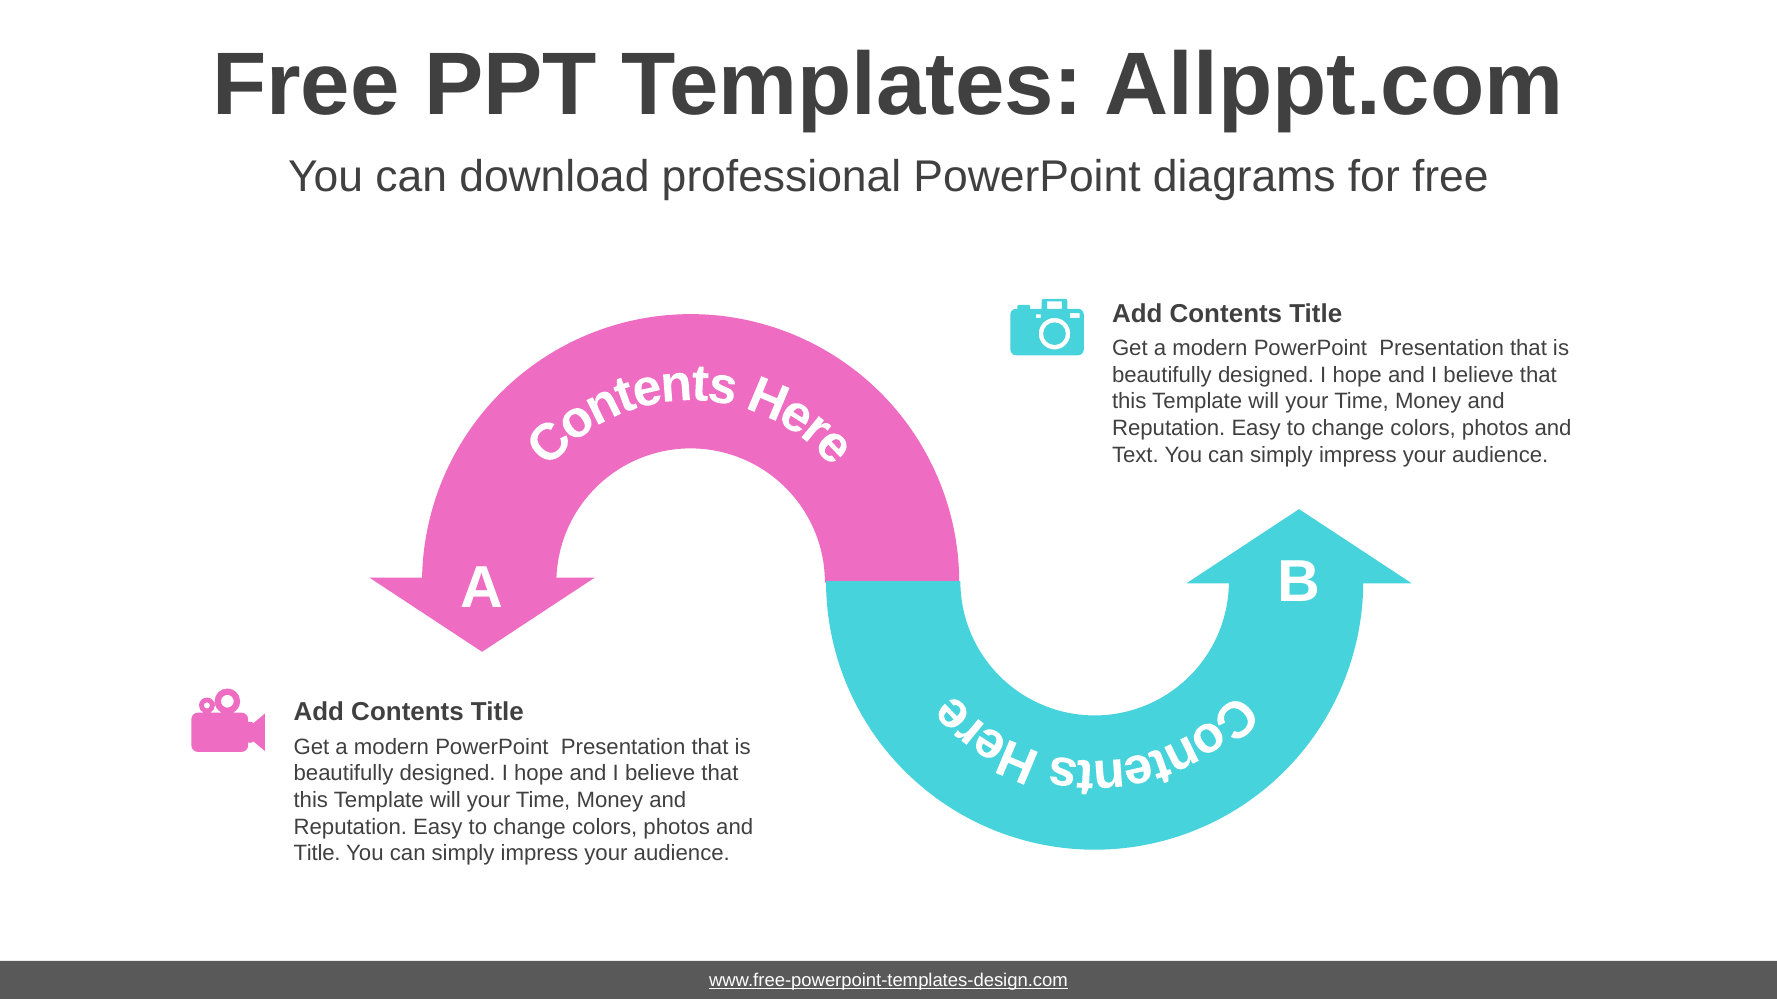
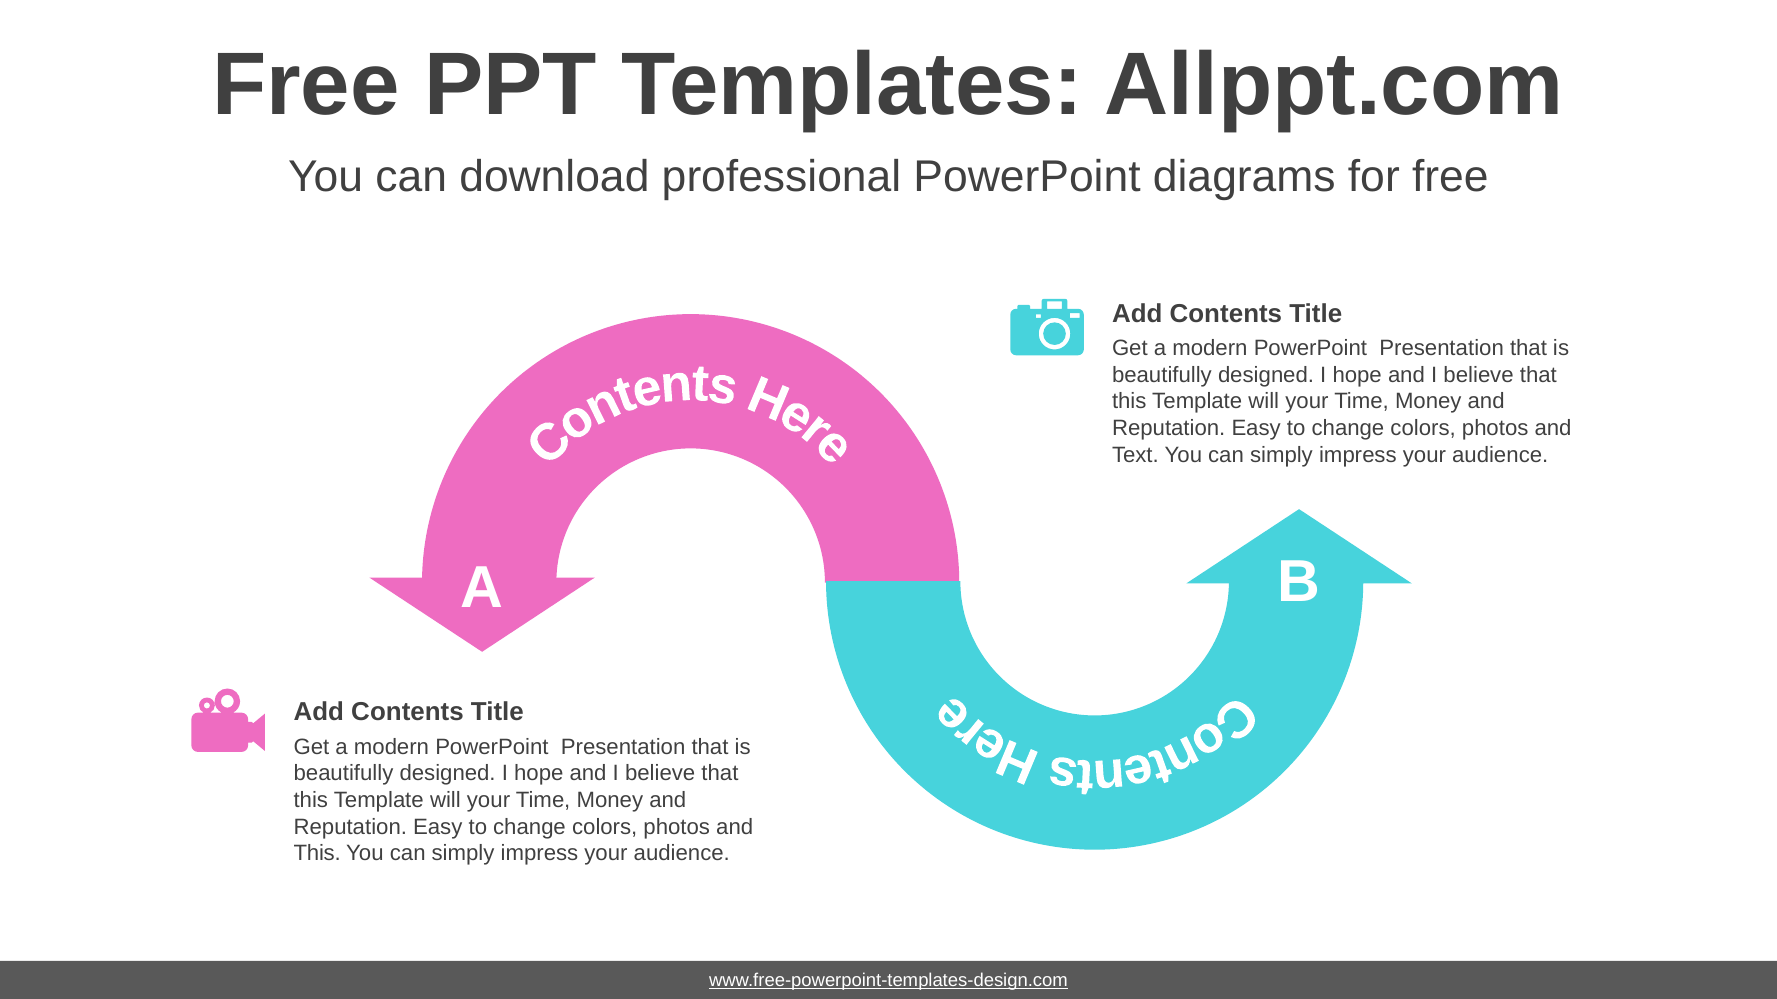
Title: Title -> This (317, 854)
